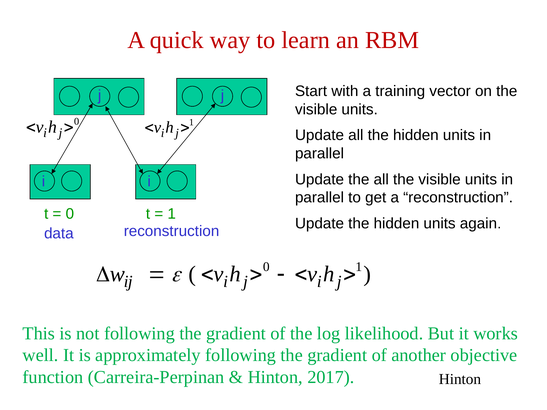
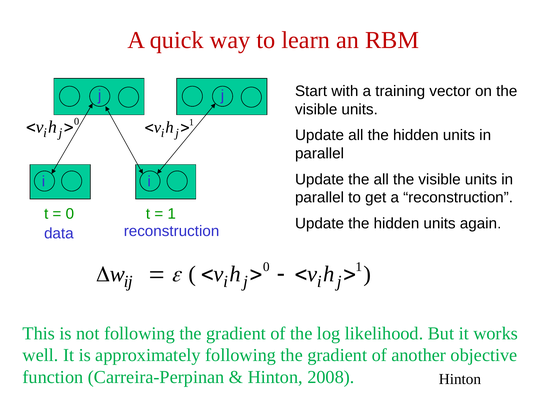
2017: 2017 -> 2008 (331, 377)
